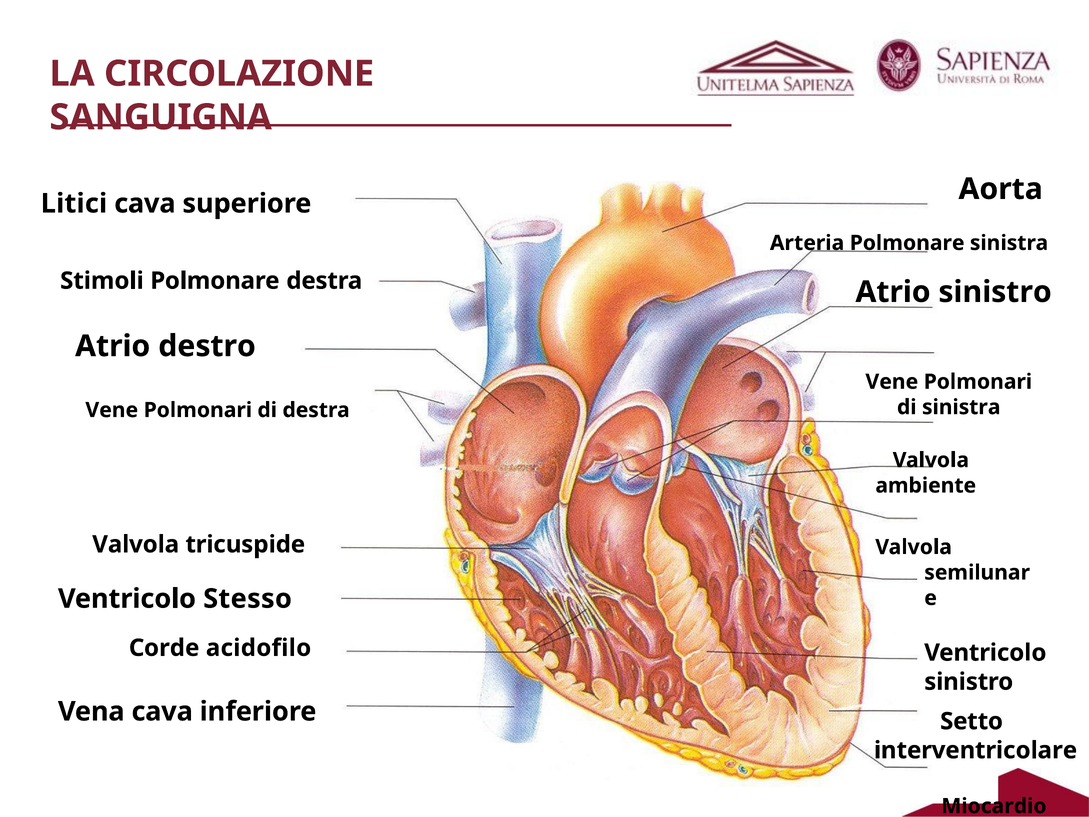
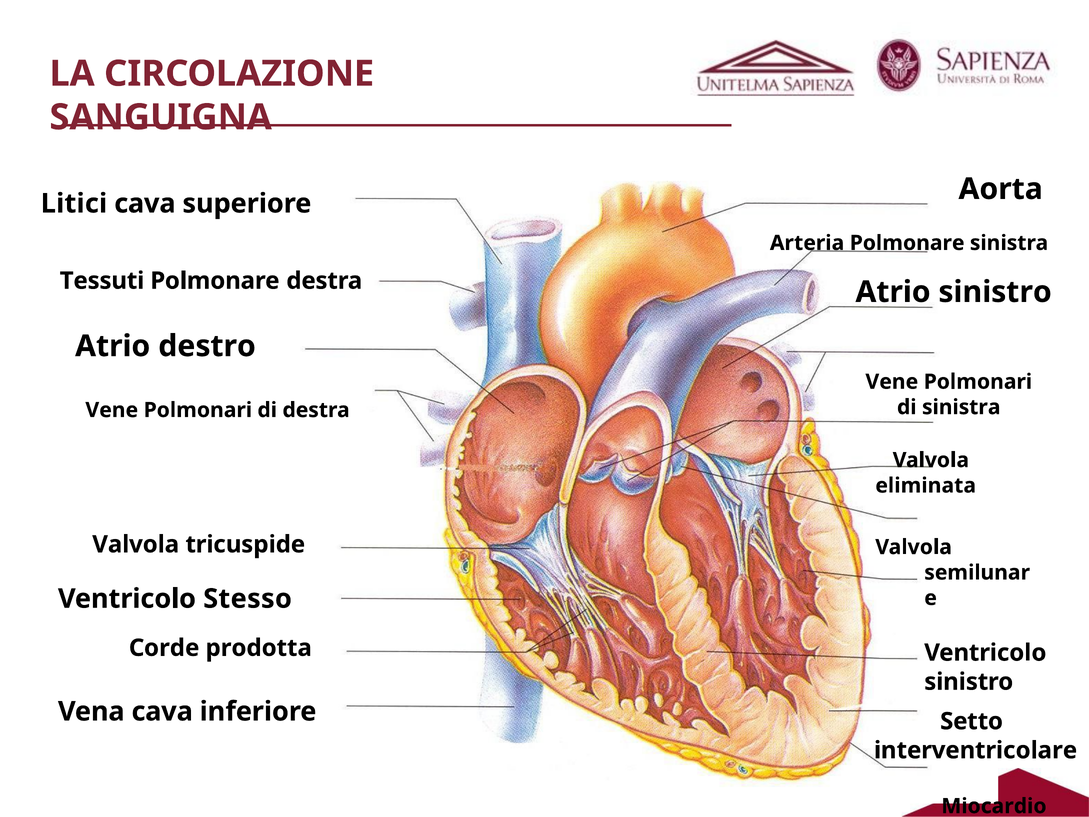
Stimoli: Stimoli -> Tessuti (102, 281)
ambiente: ambiente -> eliminata (926, 485)
acidofilo: acidofilo -> prodotta (259, 648)
